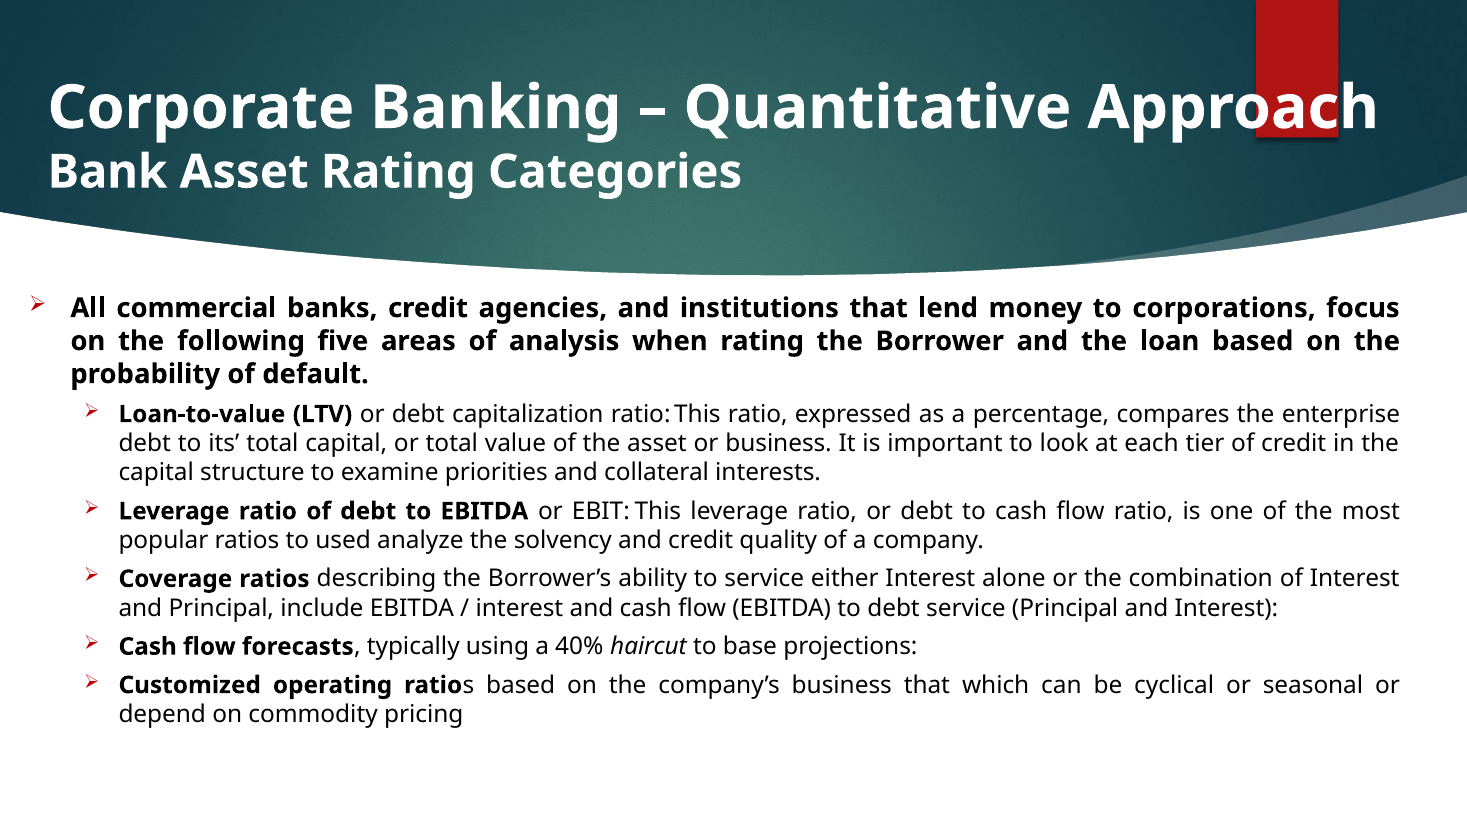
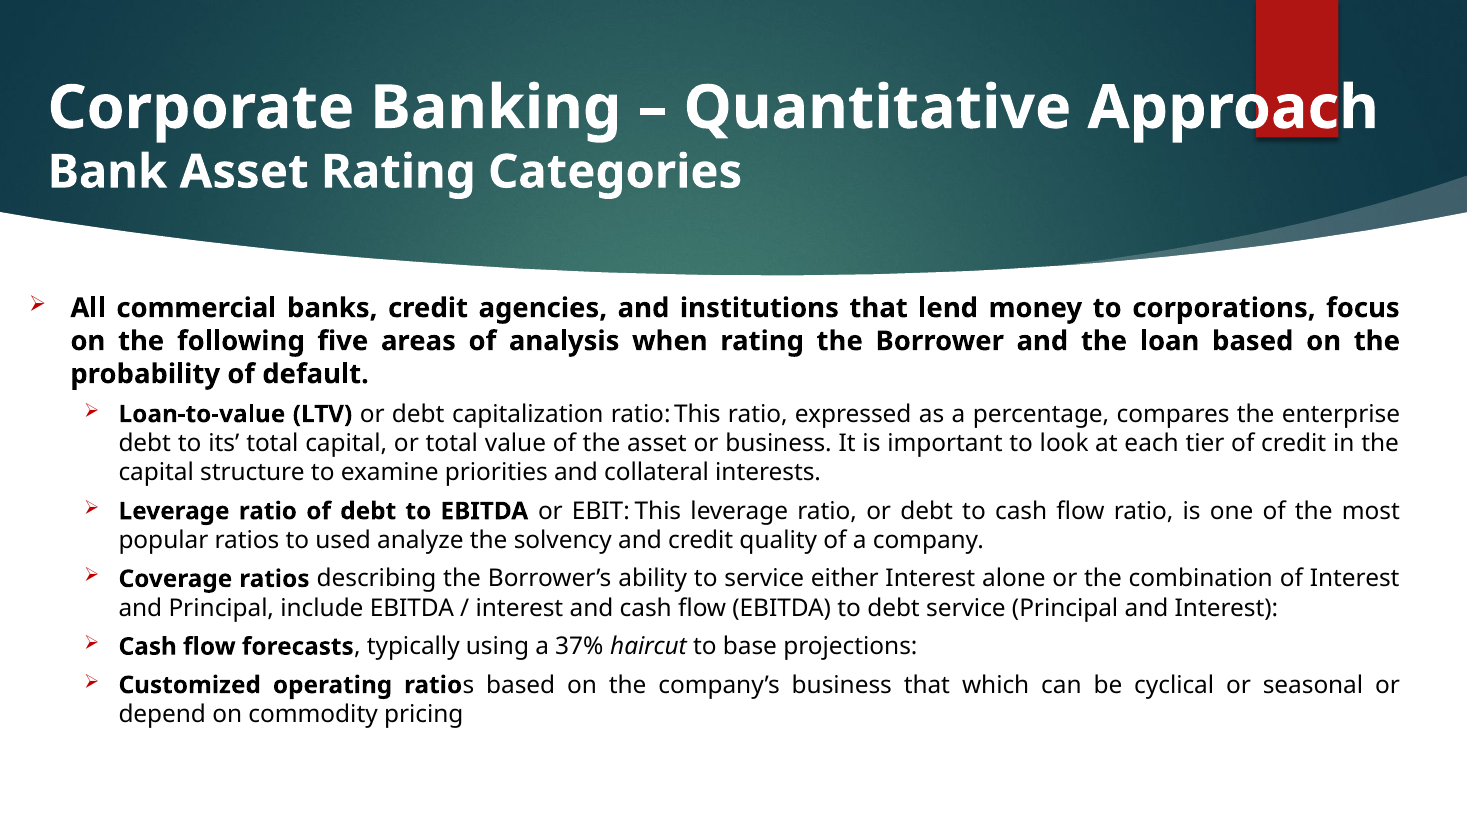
40%: 40% -> 37% (579, 647)
